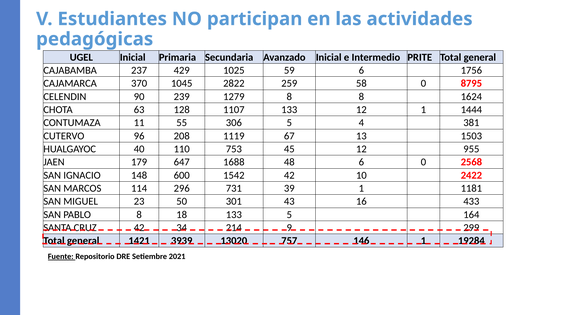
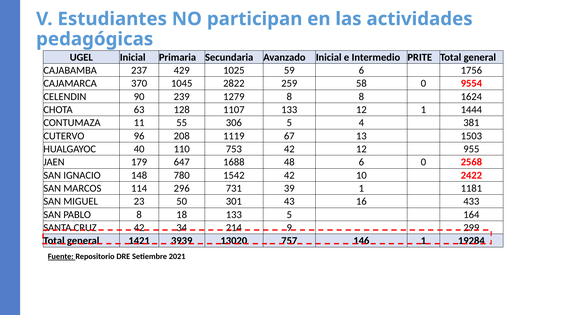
8795: 8795 -> 9554 (471, 84)
753 45: 45 -> 42 (289, 149)
600: 600 -> 780 (182, 176)
